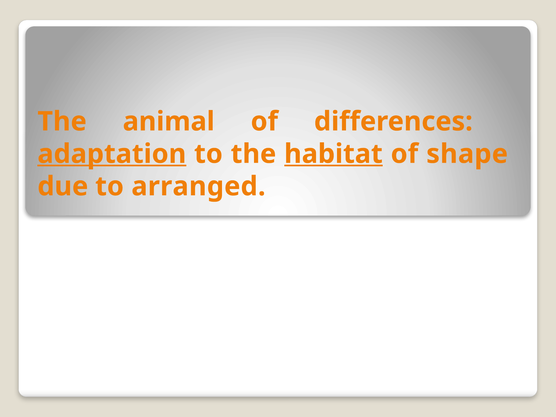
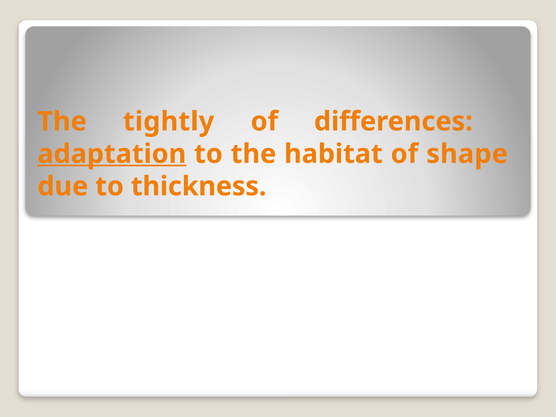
animal: animal -> tightly (169, 122)
habitat underline: present -> none (333, 154)
arranged: arranged -> thickness (199, 186)
